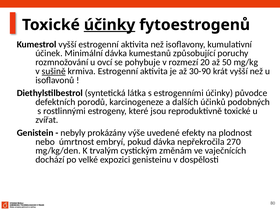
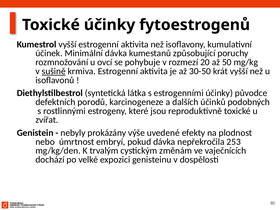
účinky underline: present -> none (110, 25)
30-90: 30-90 -> 30-50 (200, 71)
270: 270 -> 253 (234, 142)
